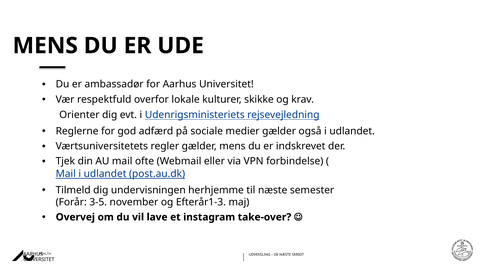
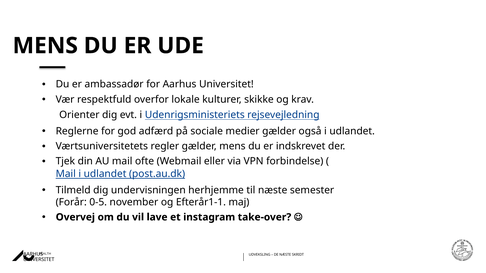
3-5: 3-5 -> 0-5 (98, 202)
Efterår1-3: Efterår1-3 -> Efterår1-1 (201, 202)
